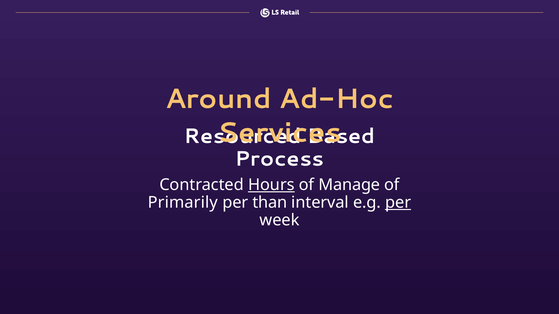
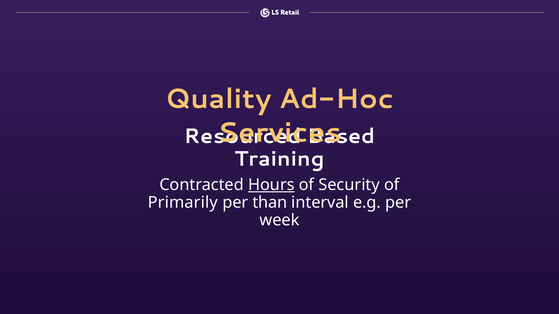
Around: Around -> Quality (218, 99)
Process: Process -> Training (279, 159)
Manage: Manage -> Security (349, 185)
per underline: present -> none (398, 203)
